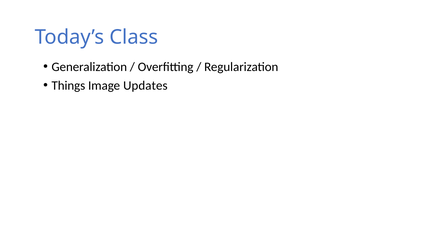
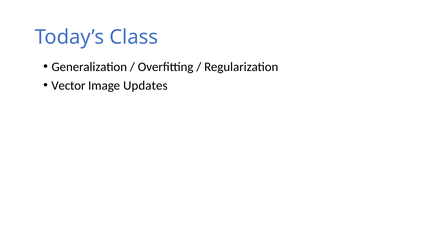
Things: Things -> Vector (68, 85)
